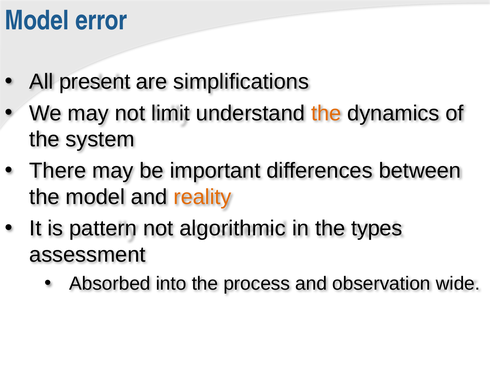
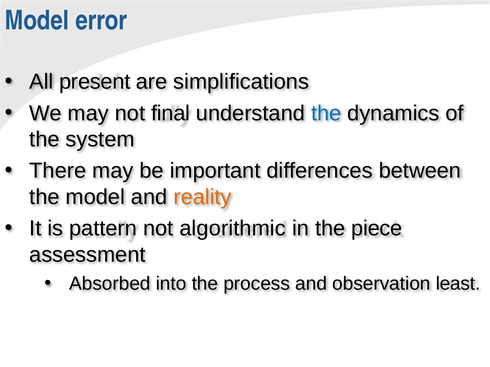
limit: limit -> final (171, 113)
the colour: orange -> blue (326, 113)
types: types -> piece (377, 229)
wide: wide -> least (458, 284)
